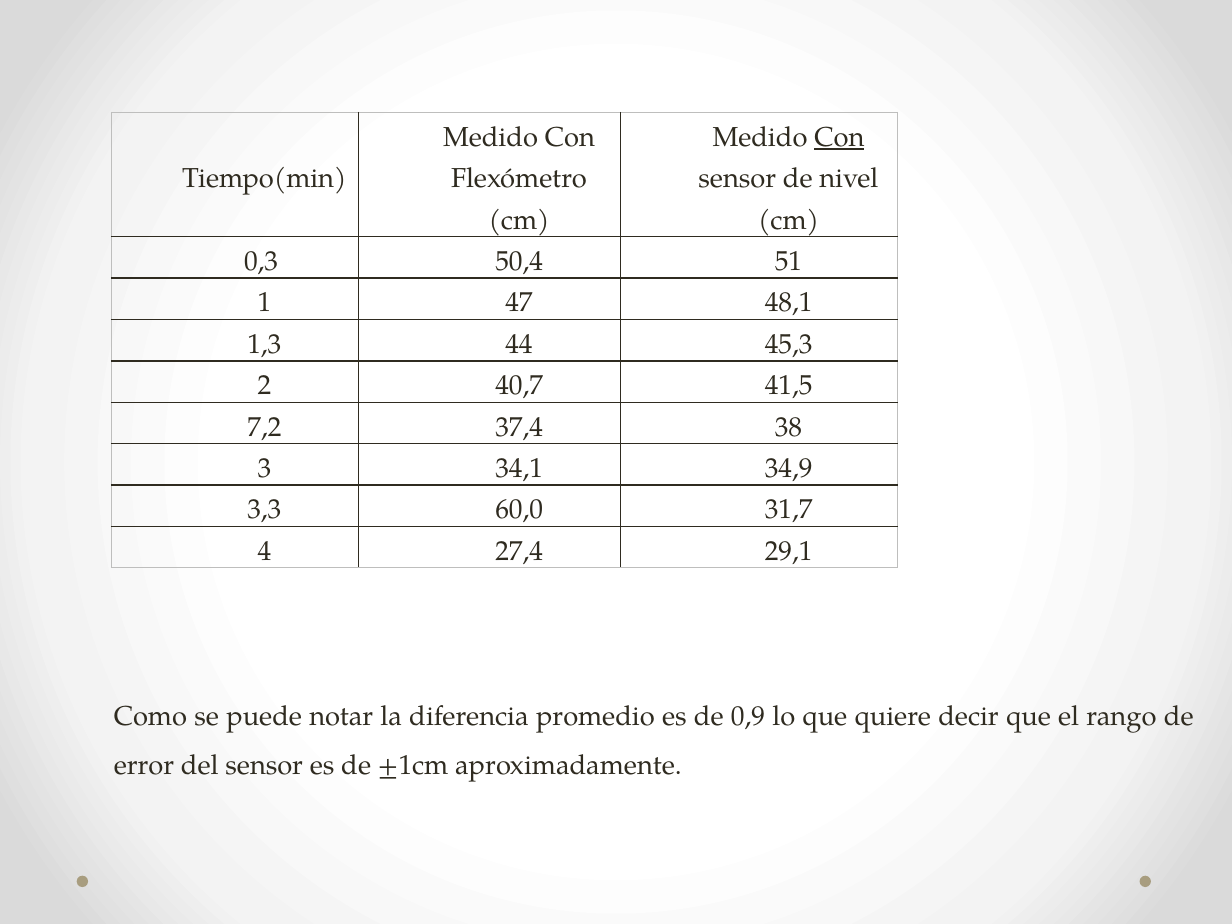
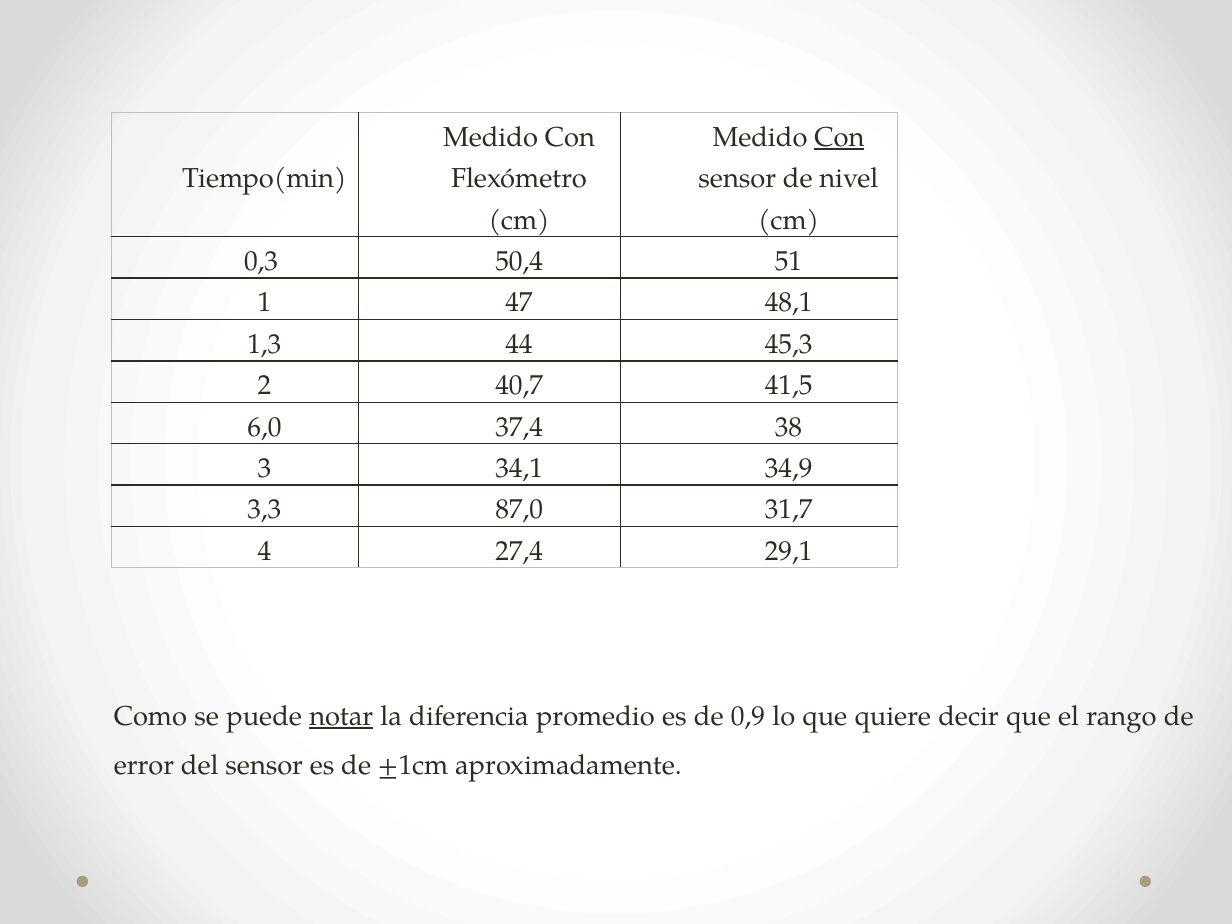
7,2: 7,2 -> 6,0 (264, 427)
60,0: 60,0 -> 87,0 (519, 510)
notar underline: none -> present (341, 716)
